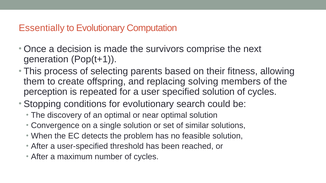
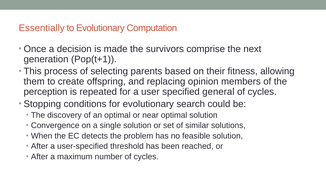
solving: solving -> opinion (203, 82)
specified solution: solution -> general (218, 92)
